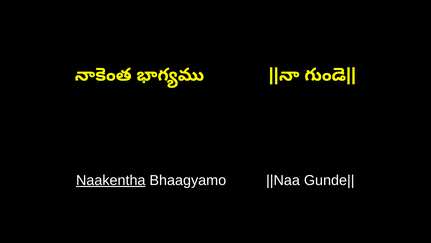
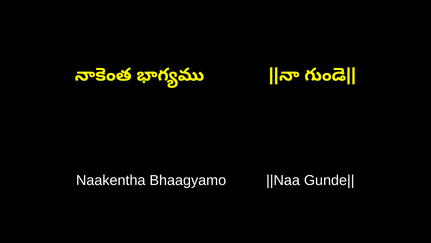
Naakentha underline: present -> none (111, 180)
